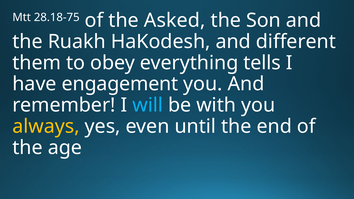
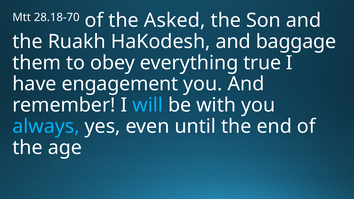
28.18-75: 28.18-75 -> 28.18-70 (57, 17)
different: different -> baggage (296, 42)
tells: tells -> true (262, 63)
always colour: yellow -> light blue (46, 126)
